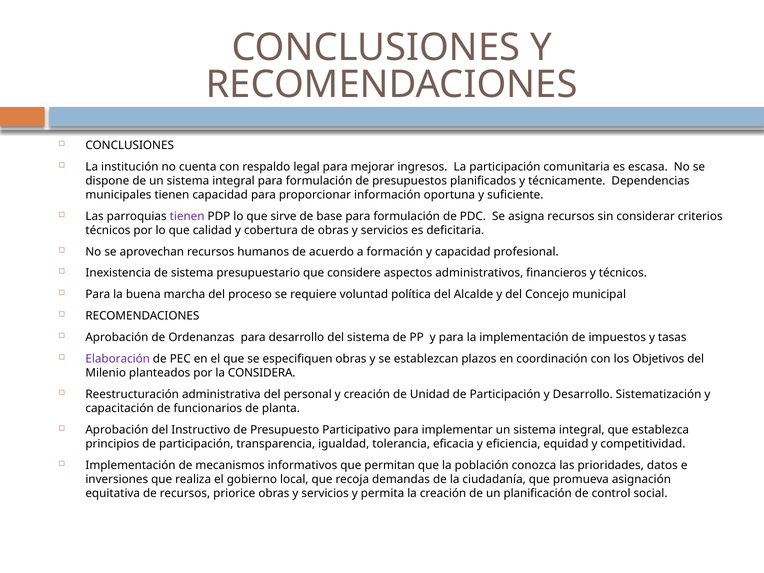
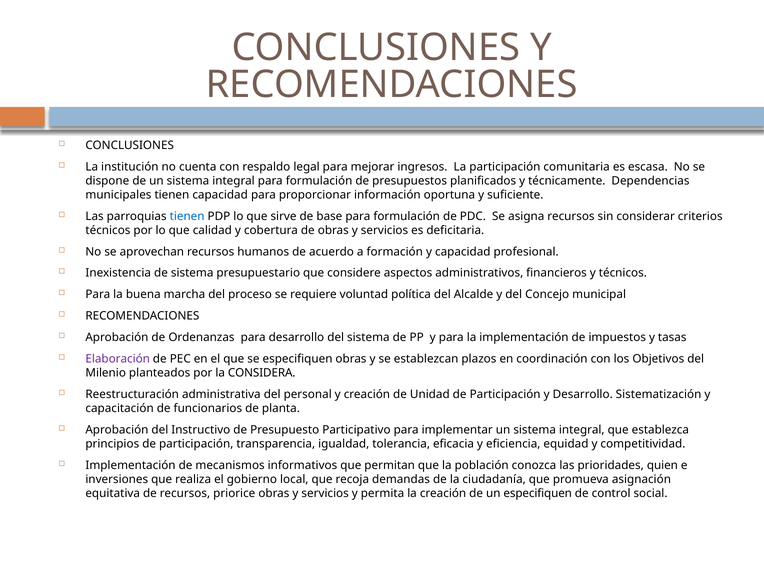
tienen colour: purple -> blue (187, 216)
datos: datos -> quien (662, 465)
un planificación: planificación -> especifiquen (538, 493)
